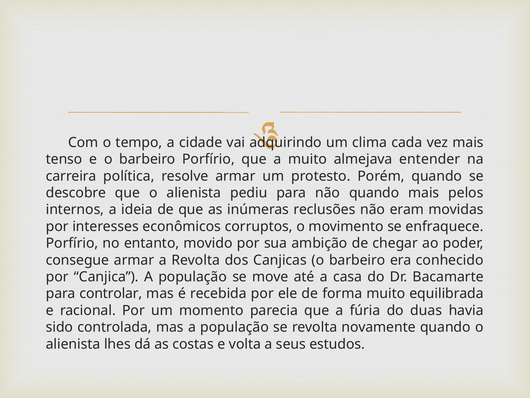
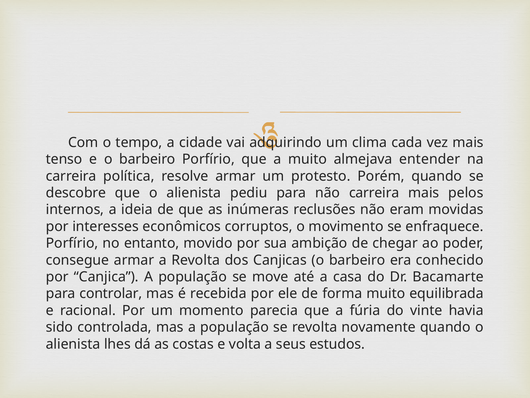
não quando: quando -> carreira (374, 193)
duas: duas -> vinte (426, 310)
